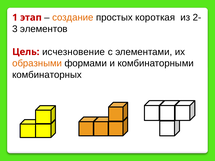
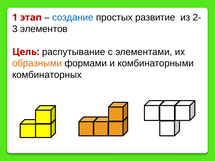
создание colour: orange -> blue (73, 18)
короткая: короткая -> развитие (155, 18)
исчезновение: исчезновение -> распутывание (74, 52)
